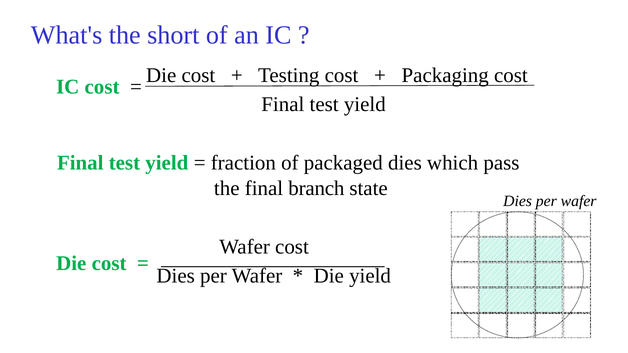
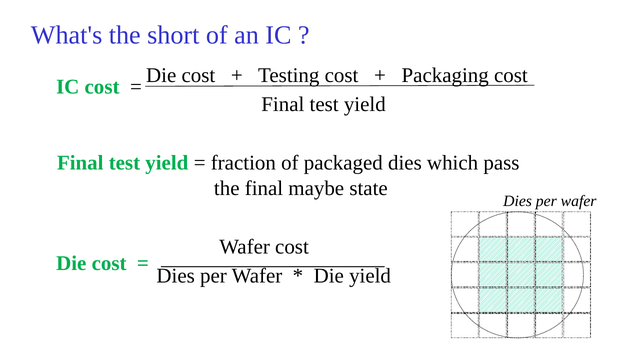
branch: branch -> maybe (316, 188)
